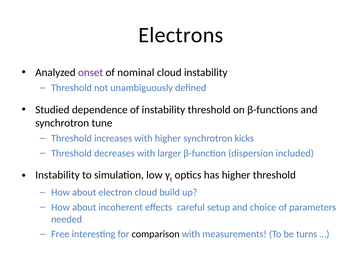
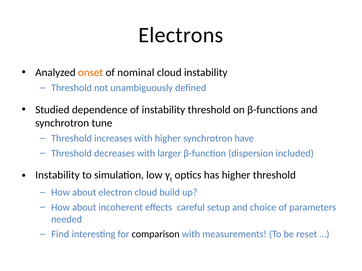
onset colour: purple -> orange (91, 73)
kicks: kicks -> have (244, 139)
Free: Free -> Find (60, 235)
turns: turns -> reset (307, 235)
